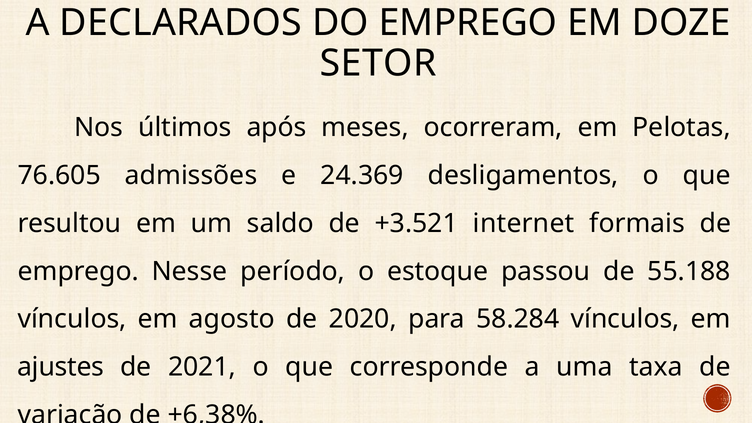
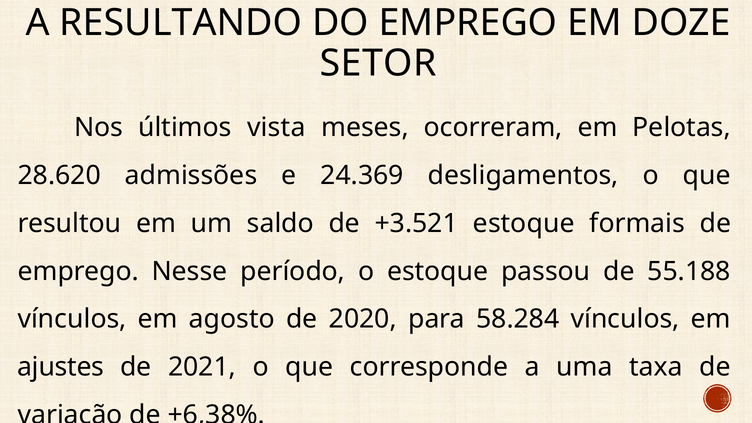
DECLARADOS: DECLARADOS -> RESULTANDO (181, 23)
após: após -> vista (276, 127)
76.605: 76.605 -> 28.620 (59, 175)
+3.521 internet: internet -> estoque (524, 223)
